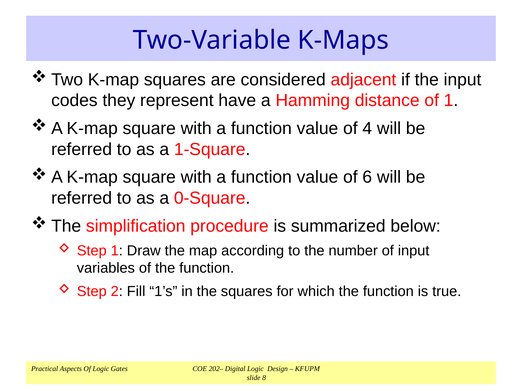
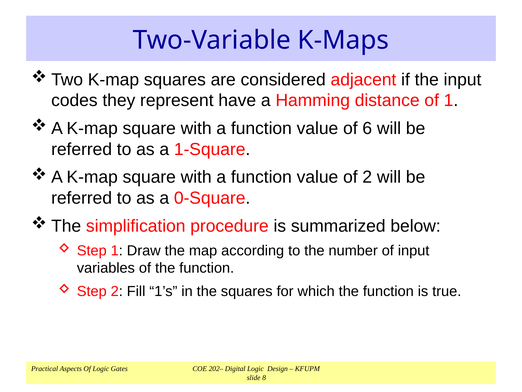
4: 4 -> 6 (367, 128)
of 6: 6 -> 2 (367, 177)
